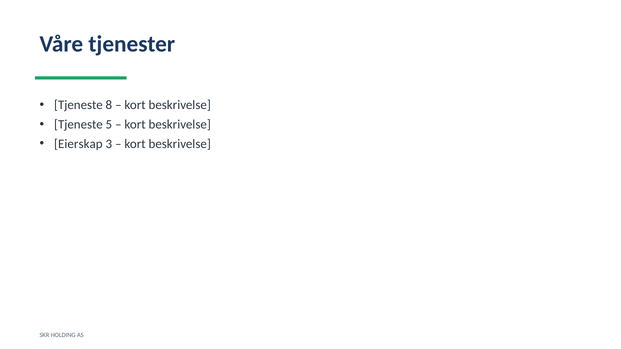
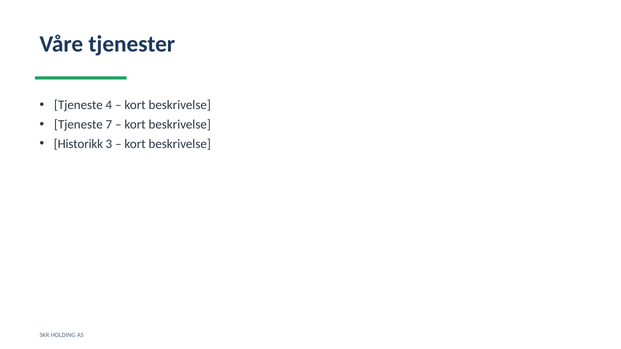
8: 8 -> 4 (109, 105)
5: 5 -> 7 (109, 125)
Eierskap: Eierskap -> Historikk (78, 144)
